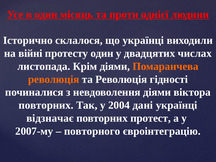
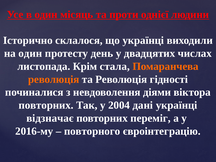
на війні: війні -> один (30, 53)
протесту один: один -> день (102, 53)
Крім діями: діями -> стала (115, 66)
протест: протест -> переміг (151, 118)
2007-му: 2007-му -> 2016-му (34, 131)
